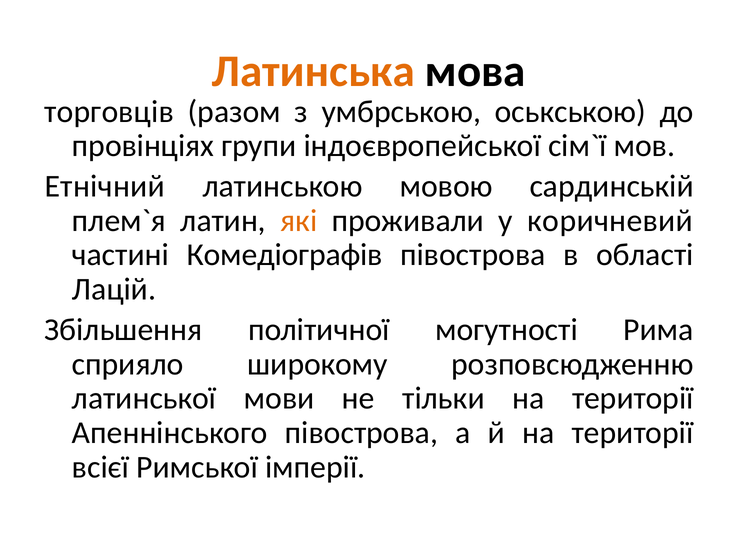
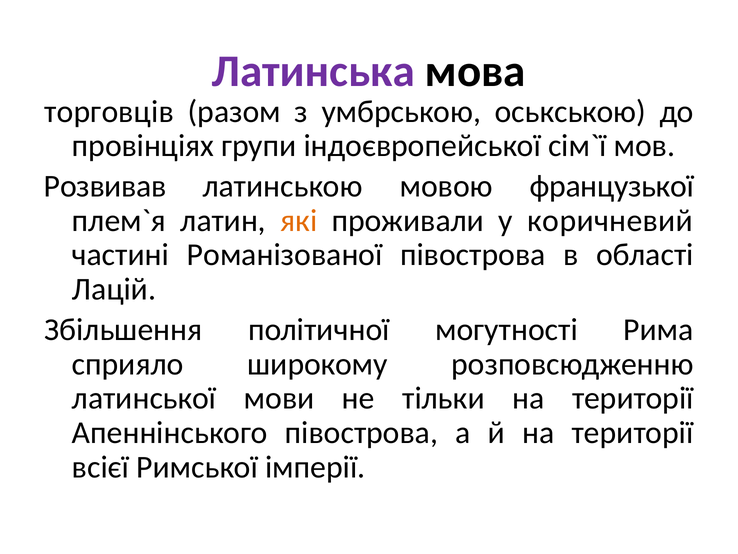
Латинська colour: orange -> purple (313, 71)
Етнічний: Етнічний -> Розвивав (105, 186)
сардинській: сардинській -> французької (612, 186)
Комедіографів: Комедіографів -> Романізованої (285, 255)
